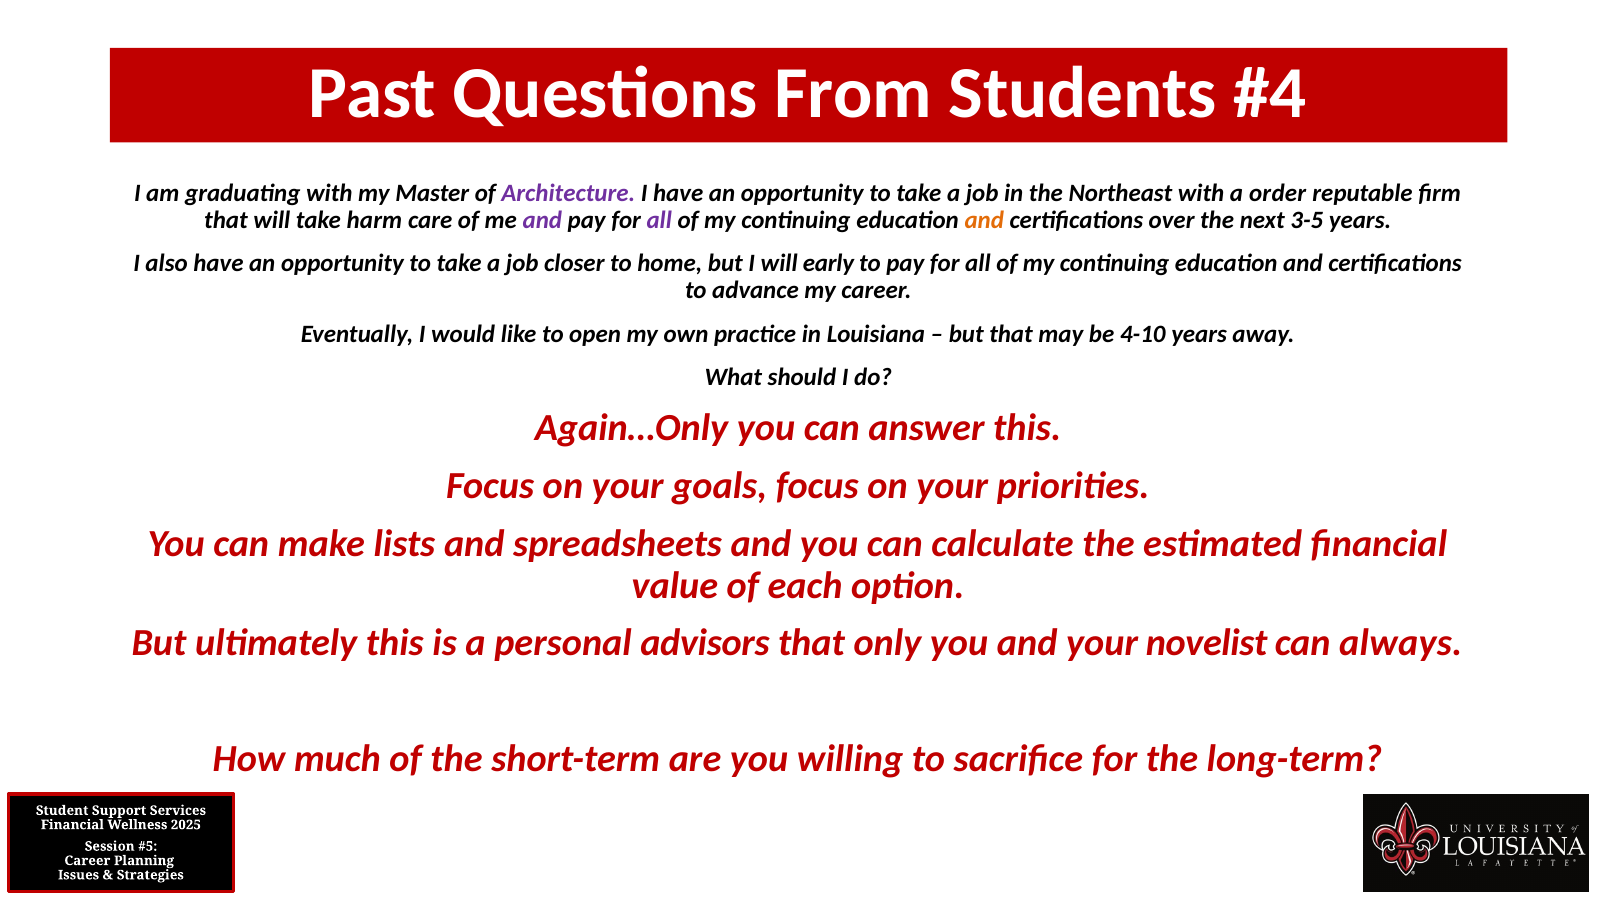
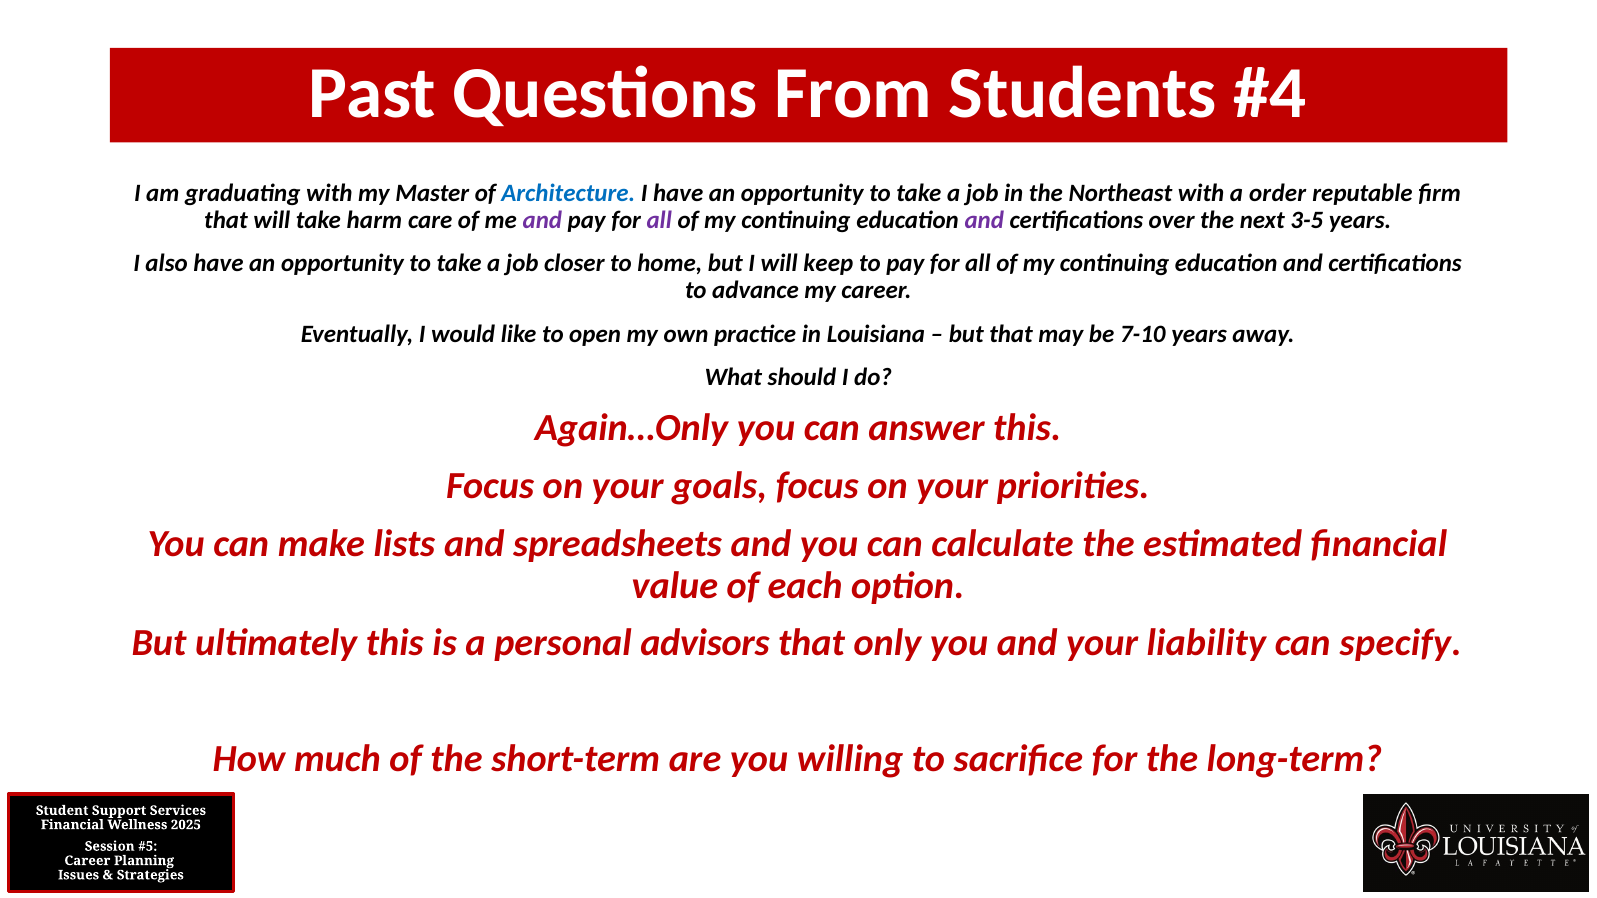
Architecture colour: purple -> blue (568, 193)
and colour: orange -> purple (984, 220)
early: early -> keep (828, 263)
4-10: 4-10 -> 7-10 (1143, 334)
novelist: novelist -> liability (1206, 644)
always: always -> specify (1401, 644)
